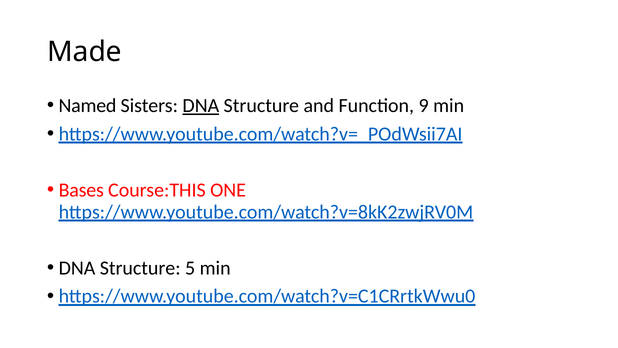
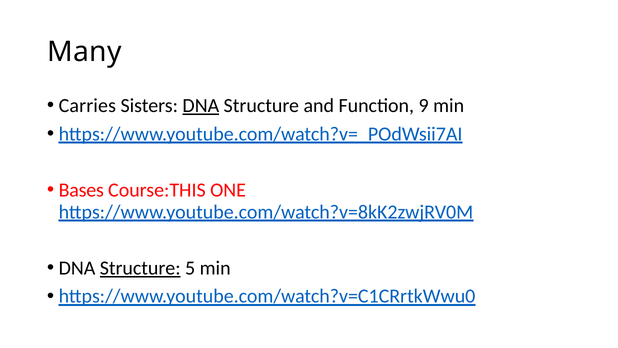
Made: Made -> Many (84, 52)
Named: Named -> Carries (87, 106)
Structure underline: none -> present (140, 268)
